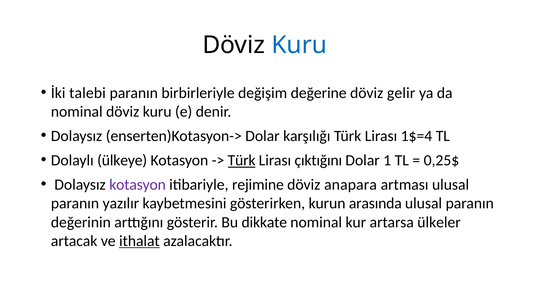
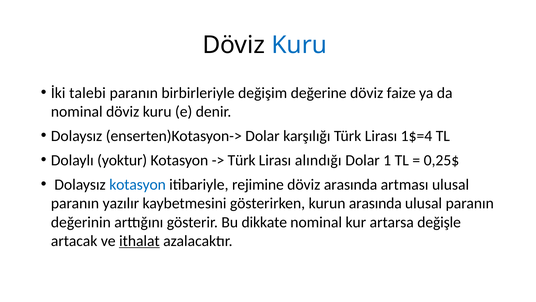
gelir: gelir -> faize (401, 93)
ülkeye: ülkeye -> yoktur (122, 160)
Türk underline: present -> none (242, 160)
çıktığını: çıktığını -> alındığı (318, 160)
kotasyon colour: purple -> blue (138, 184)
döviz anapara: anapara -> arasında (351, 184)
ülkeler: ülkeler -> değişle (439, 222)
